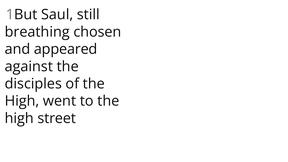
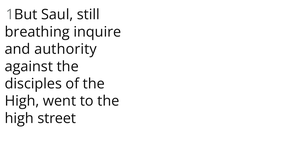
chosen: chosen -> inquire (97, 32)
appeared: appeared -> authority (65, 49)
